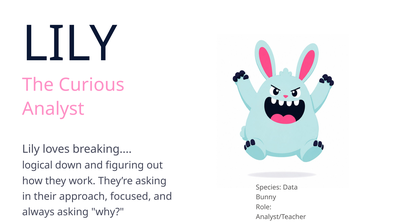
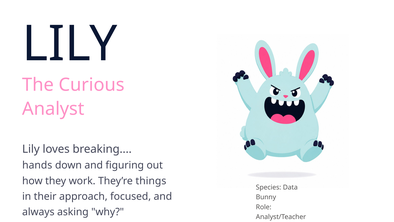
logical: logical -> hands (37, 165)
They’re asking: asking -> things (151, 181)
